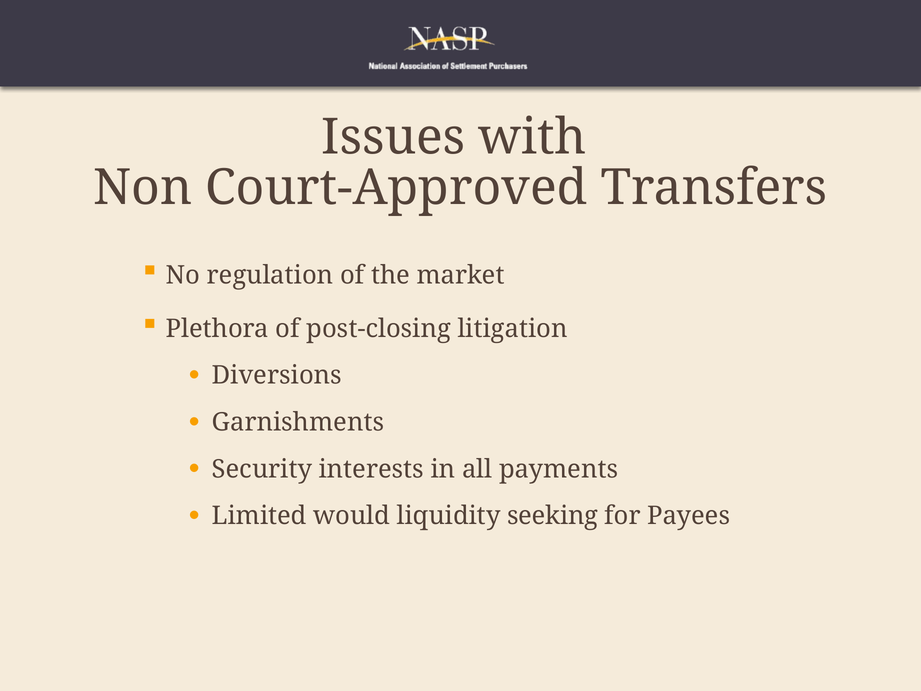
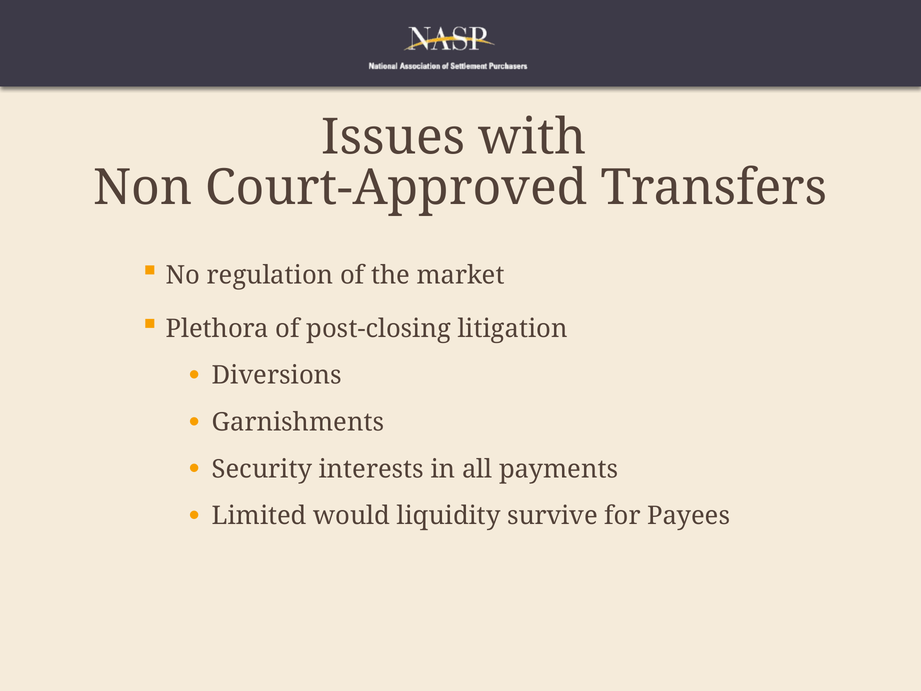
seeking: seeking -> survive (553, 516)
